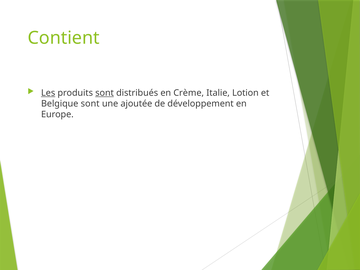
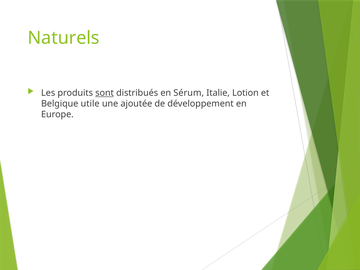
Contient: Contient -> Naturels (64, 38)
Les underline: present -> none (48, 93)
Crème: Crème -> Sérum (189, 93)
Belgique sont: sont -> utile (90, 104)
